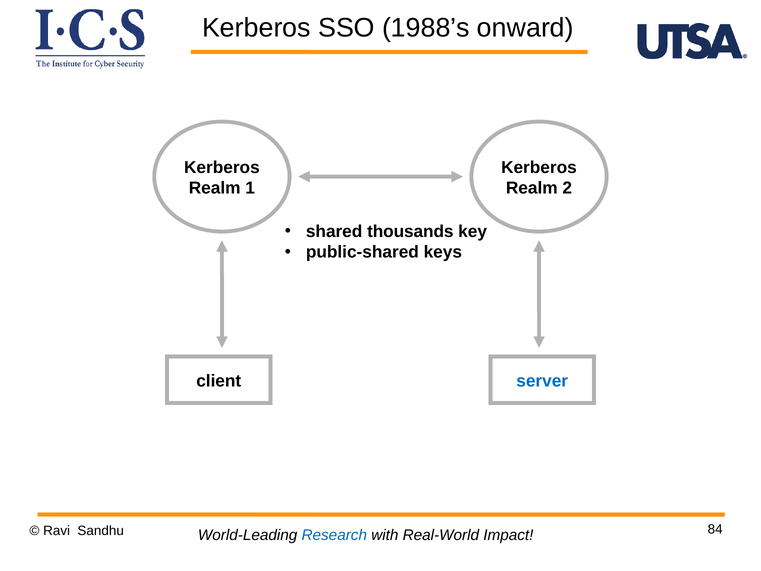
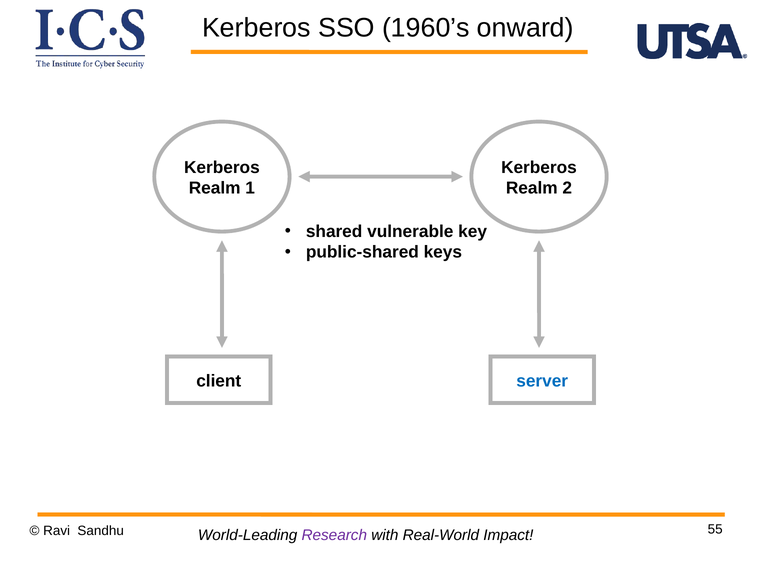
1988’s: 1988’s -> 1960’s (426, 28)
thousands: thousands -> vulnerable (410, 231)
84: 84 -> 55 (715, 529)
Research colour: blue -> purple (334, 535)
